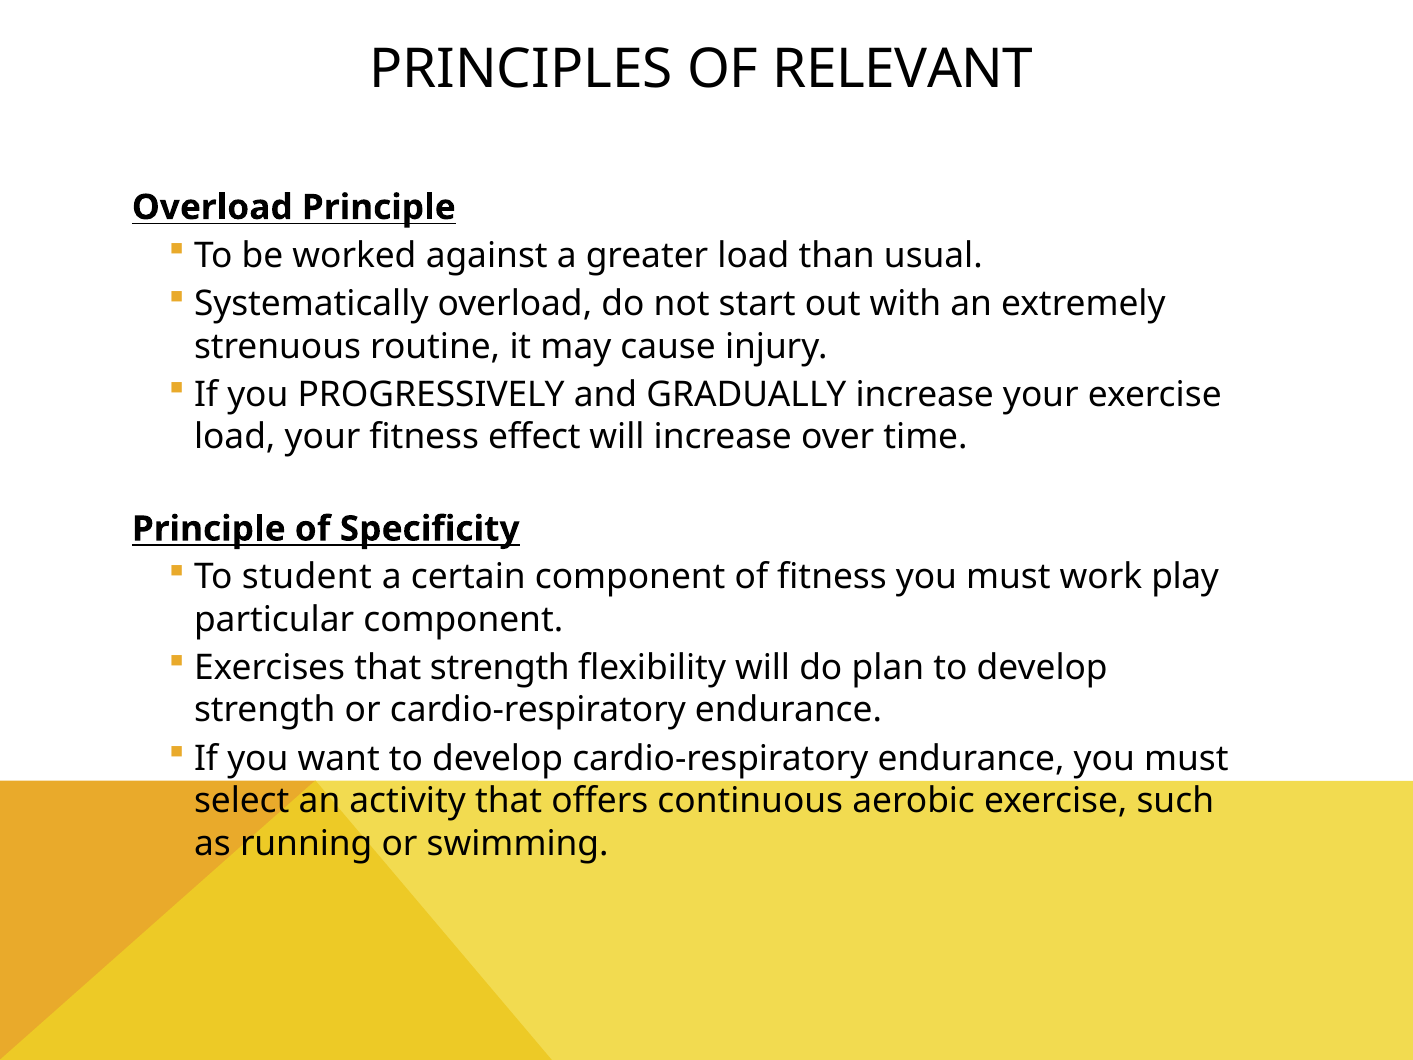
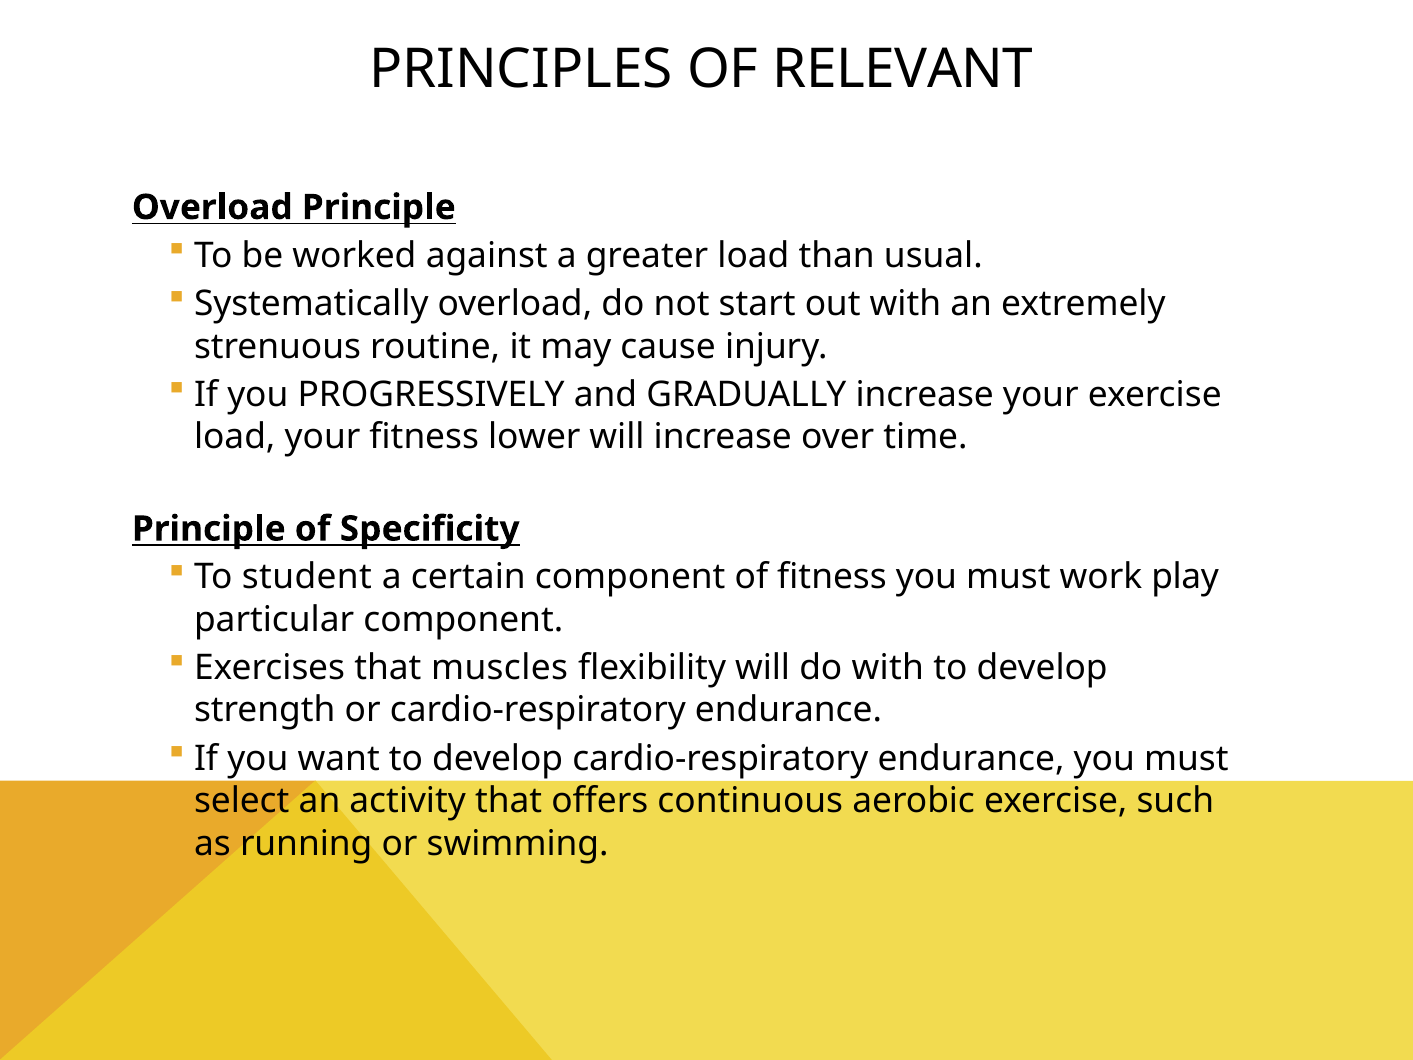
effect: effect -> lower (534, 437)
that strength: strength -> muscles (500, 668)
do plan: plan -> with (888, 668)
